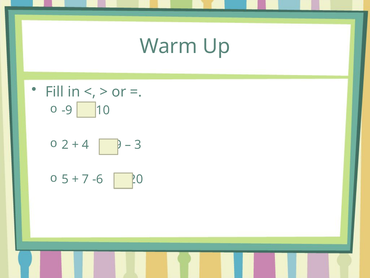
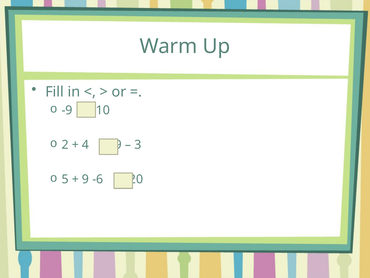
7: 7 -> 9 (86, 179)
